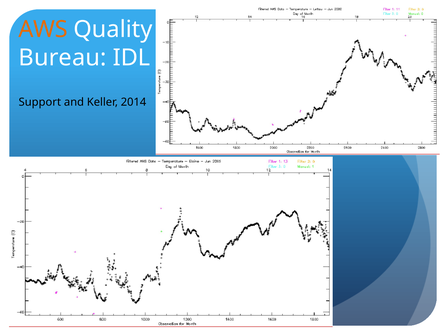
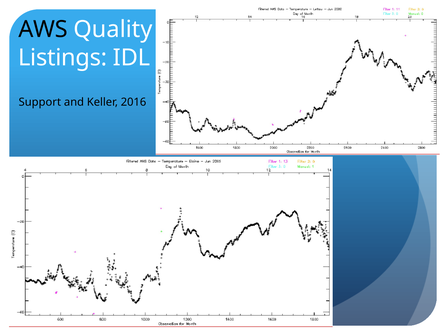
AWS colour: orange -> black (43, 29)
Bureau: Bureau -> Listings (63, 58)
2014: 2014 -> 2016 (134, 102)
